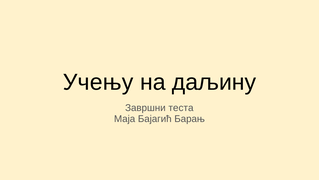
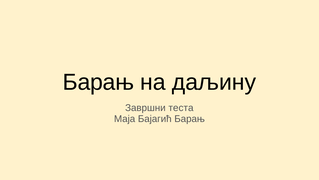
Учењу: Учењу -> Барањ (98, 82)
